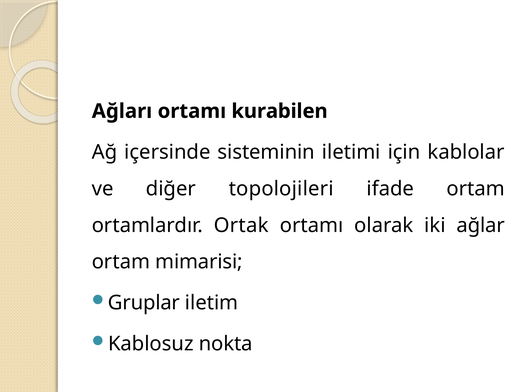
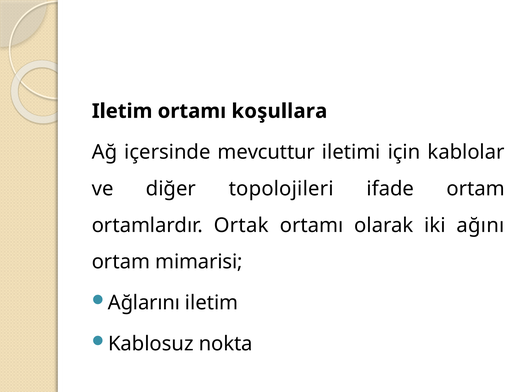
Ağları: Ağları -> Iletim (122, 111)
kurabilen: kurabilen -> koşullara (279, 111)
sisteminin: sisteminin -> mevcuttur (266, 152)
ağlar: ağlar -> ağını (481, 225)
Gruplar: Gruplar -> Ağlarını (144, 303)
